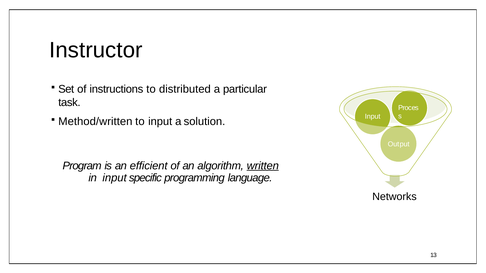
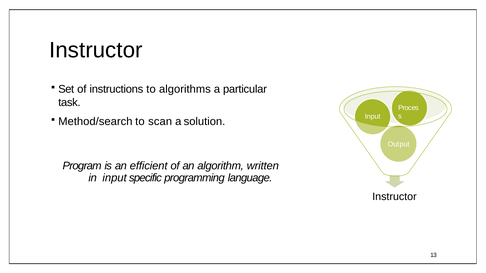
distributed: distributed -> algorithms (185, 89)
Method/written: Method/written -> Method/search (95, 122)
to input: input -> scan (160, 122)
written underline: present -> none (263, 166)
Networks: Networks -> Instructor (394, 197)
